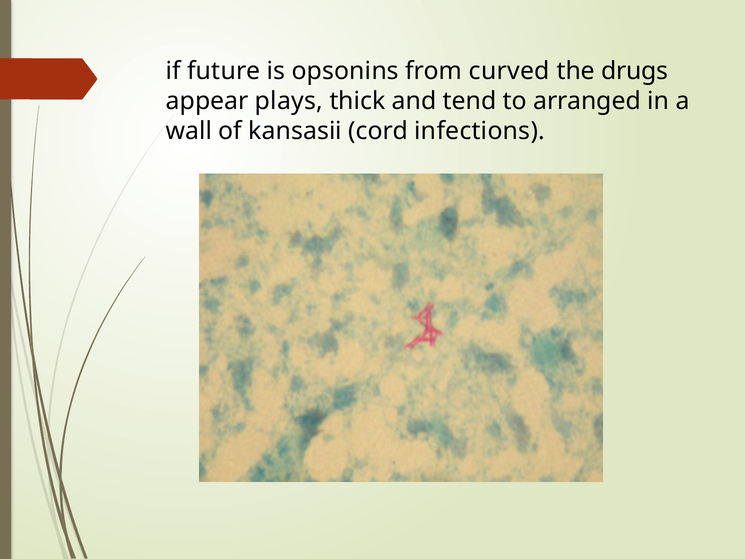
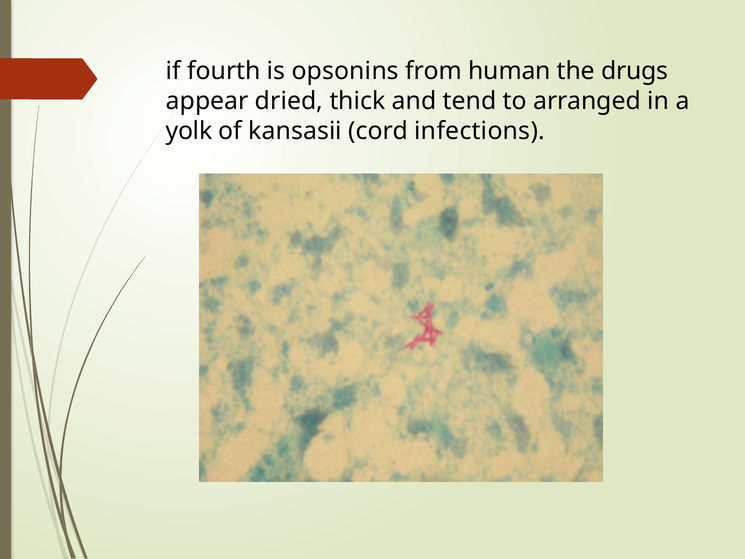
future: future -> fourth (224, 71)
curved: curved -> human (509, 71)
plays: plays -> dried (289, 101)
wall: wall -> yolk (189, 131)
